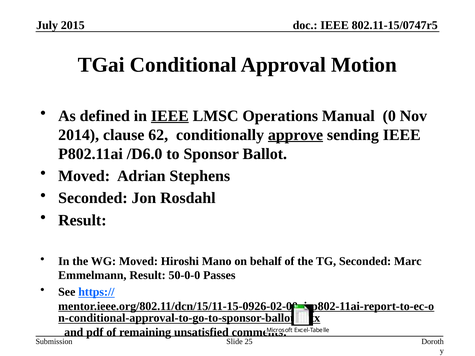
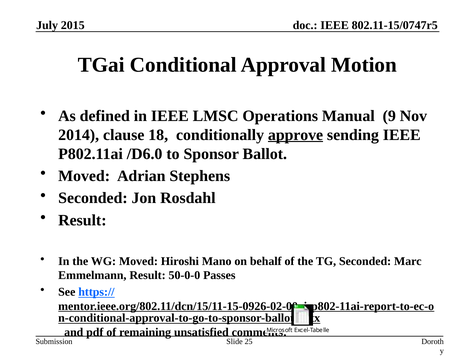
IEEE underline: present -> none (170, 116)
0: 0 -> 9 (389, 116)
62: 62 -> 18 (158, 135)
